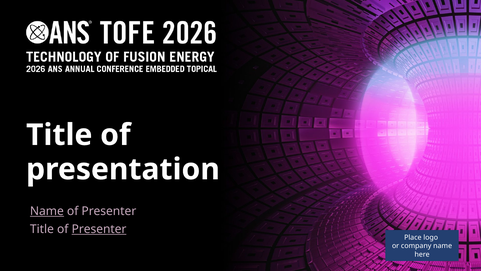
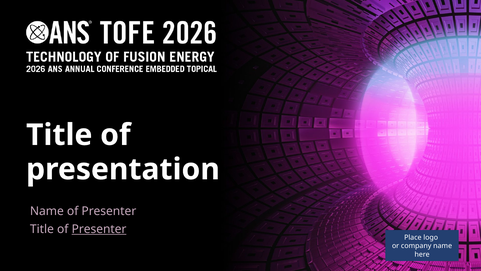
Name underline: present -> none (47, 211)
